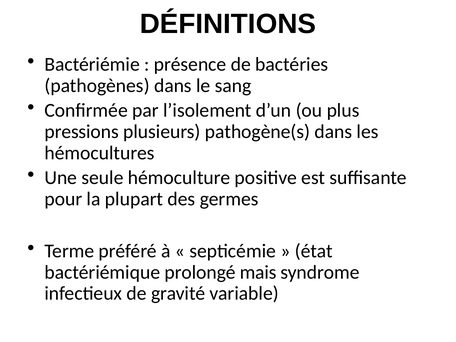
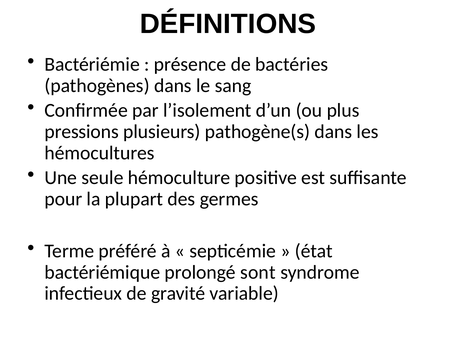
mais: mais -> sont (258, 272)
